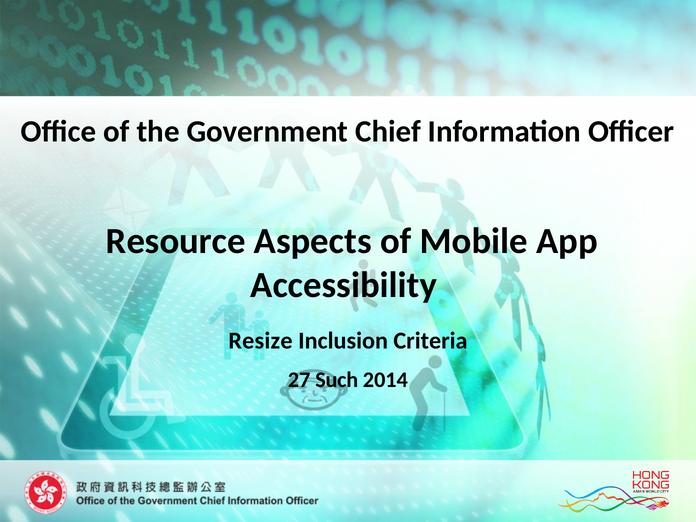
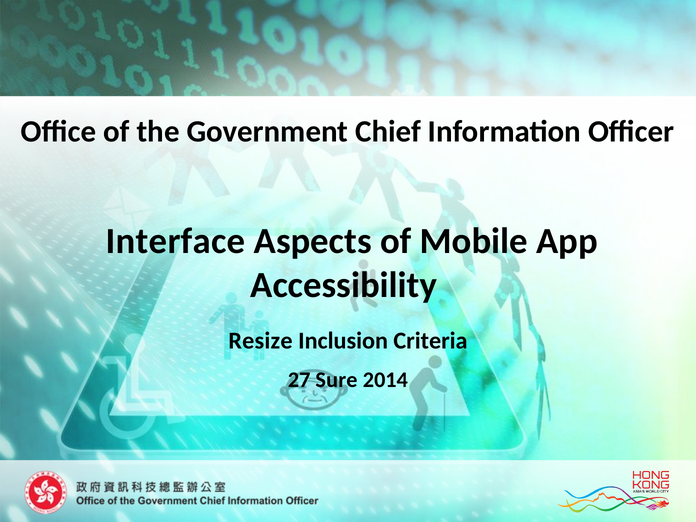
Resource: Resource -> Interface (176, 241)
Such: Such -> Sure (337, 380)
